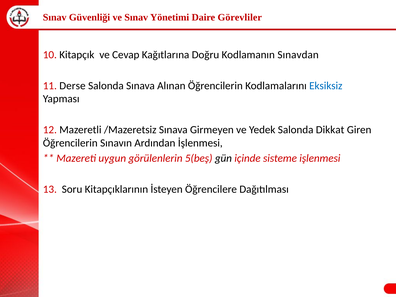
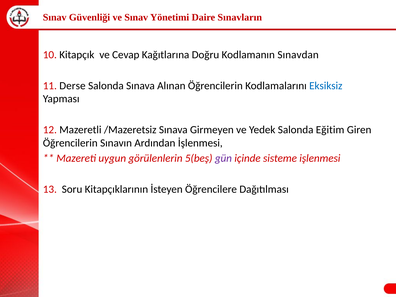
Görevliler: Görevliler -> Sınavların (240, 17)
Dikkat: Dikkat -> Eğitim (330, 130)
gün colour: black -> purple (223, 158)
